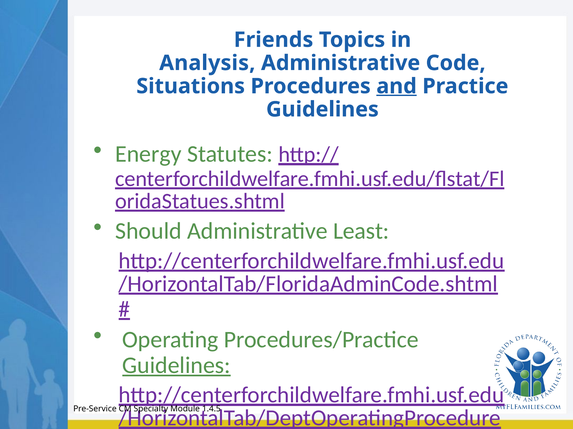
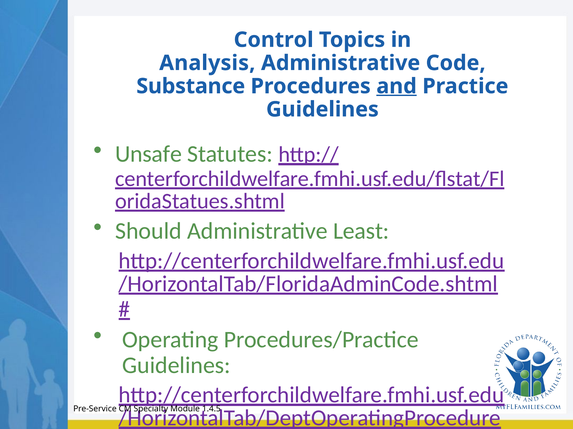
Friends: Friends -> Control (274, 40)
Situations: Situations -> Substance (191, 86)
Energy: Energy -> Unsafe (148, 154)
Guidelines underline: present -> none (176, 366)
